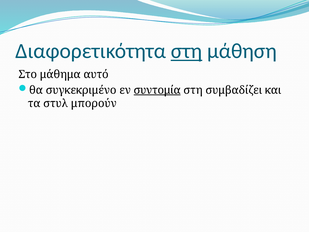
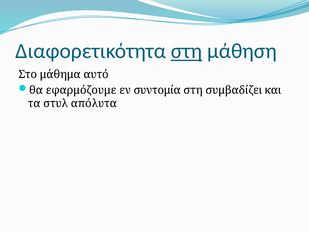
συγκεκριμένο: συγκεκριμένο -> εφαρμόζουμε (81, 90)
συντομία underline: present -> none (157, 90)
μπορούν: μπορούν -> απόλυτα (94, 103)
